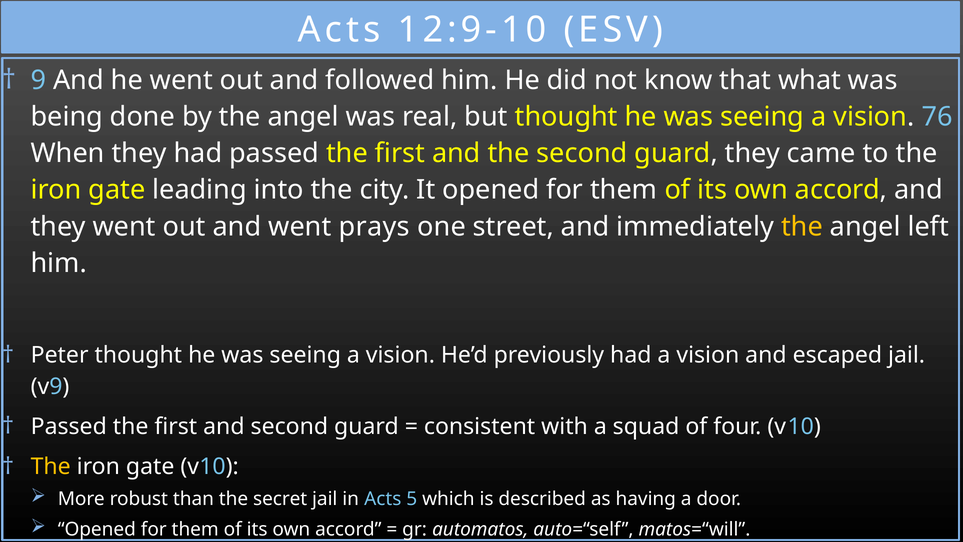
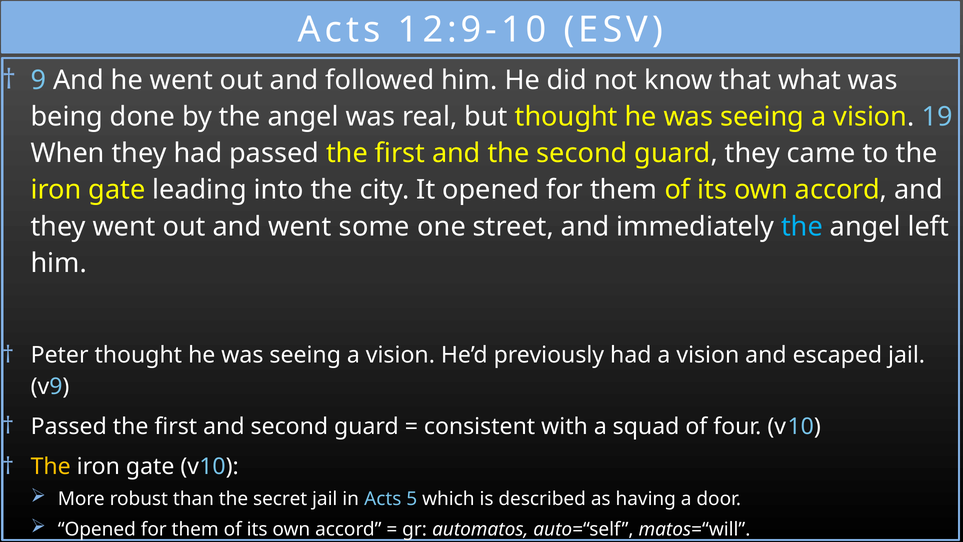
76: 76 -> 19 (937, 117)
prays: prays -> some (374, 227)
the colour: yellow -> light blue (802, 227)
